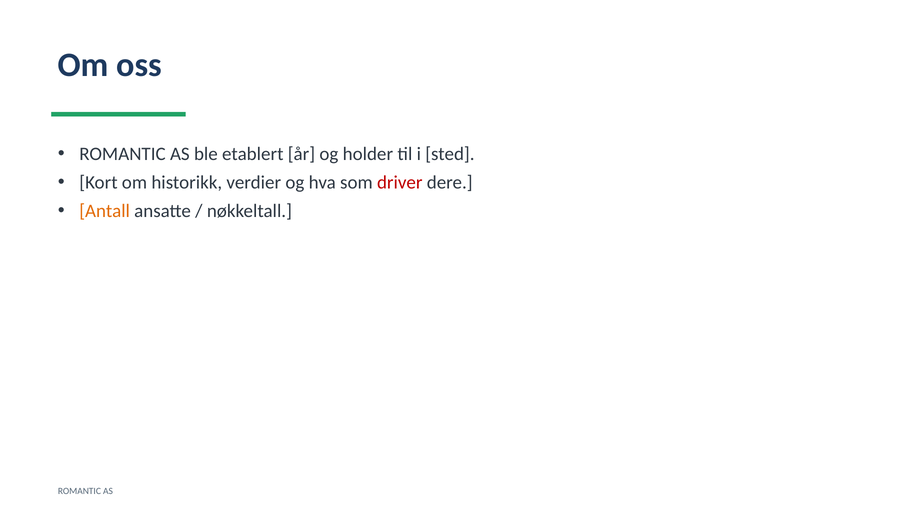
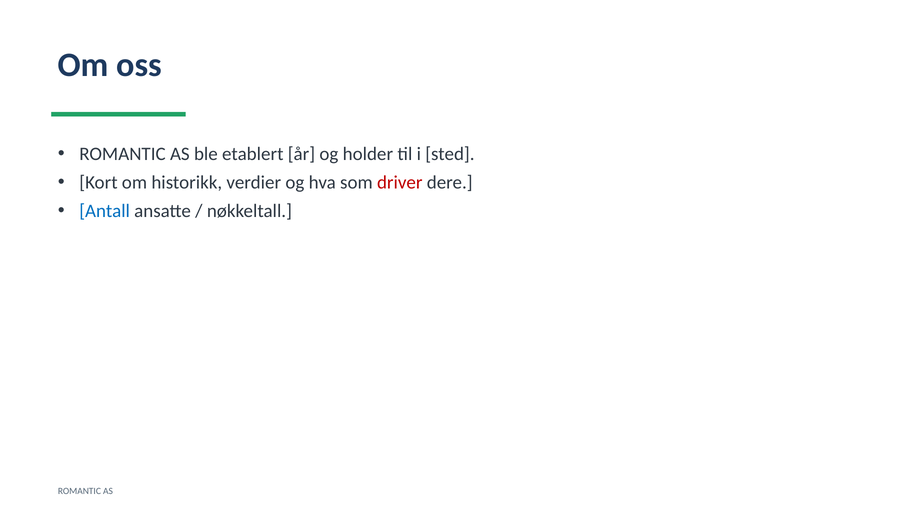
Antall colour: orange -> blue (105, 211)
